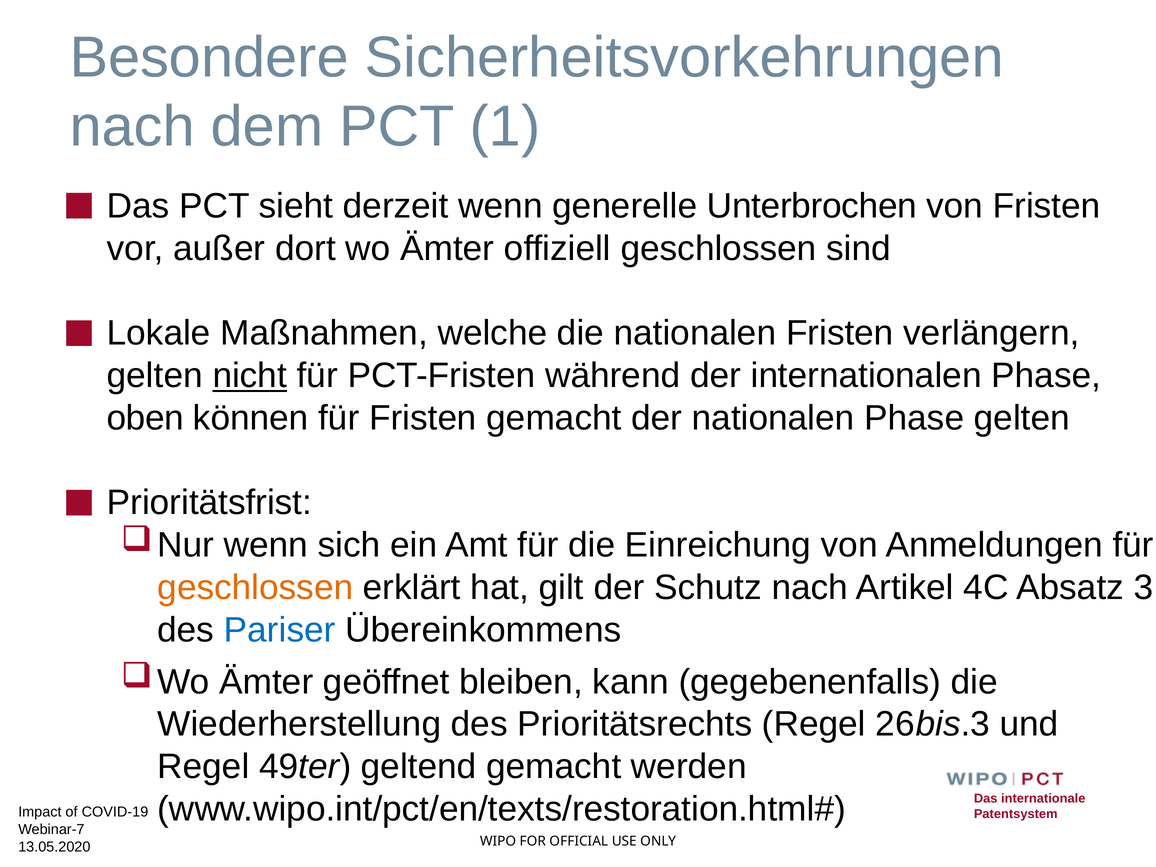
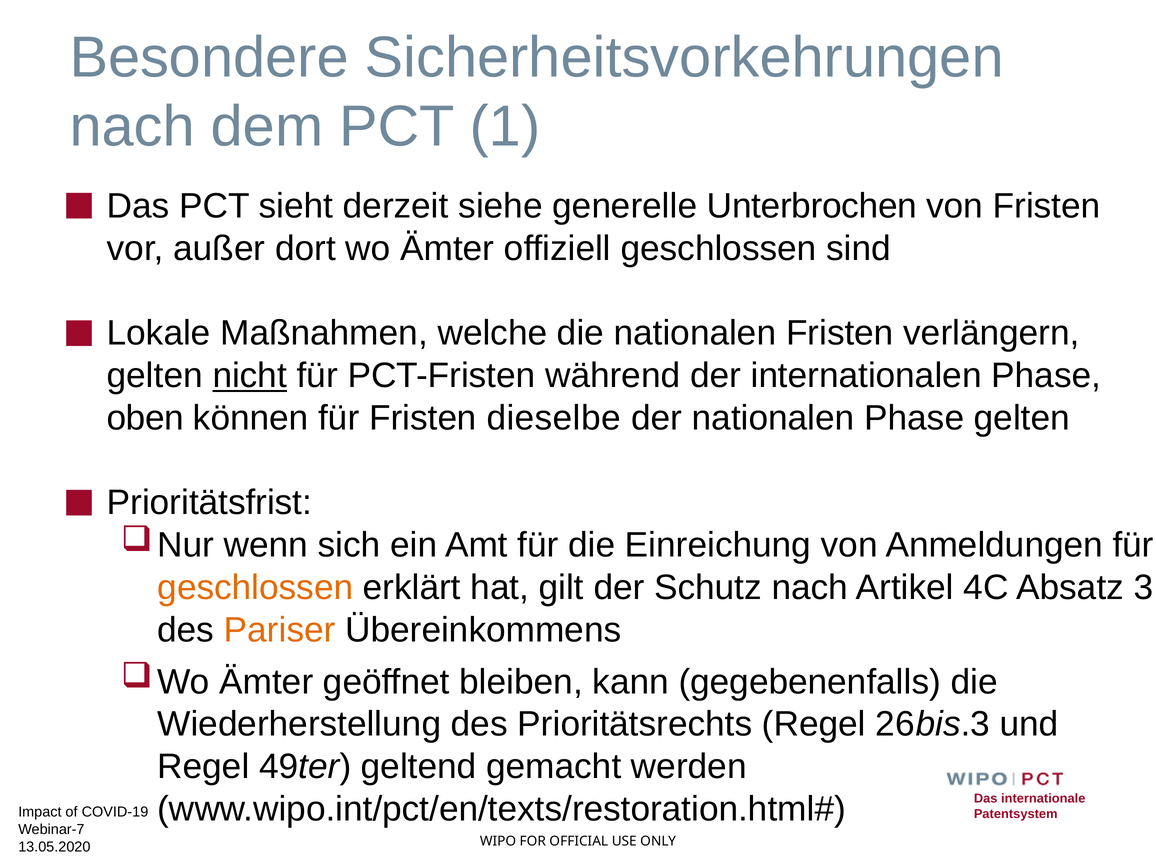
derzeit wenn: wenn -> siehe (501, 206)
Fristen gemacht: gemacht -> dieselbe (554, 418)
Pariser colour: blue -> orange (280, 630)
